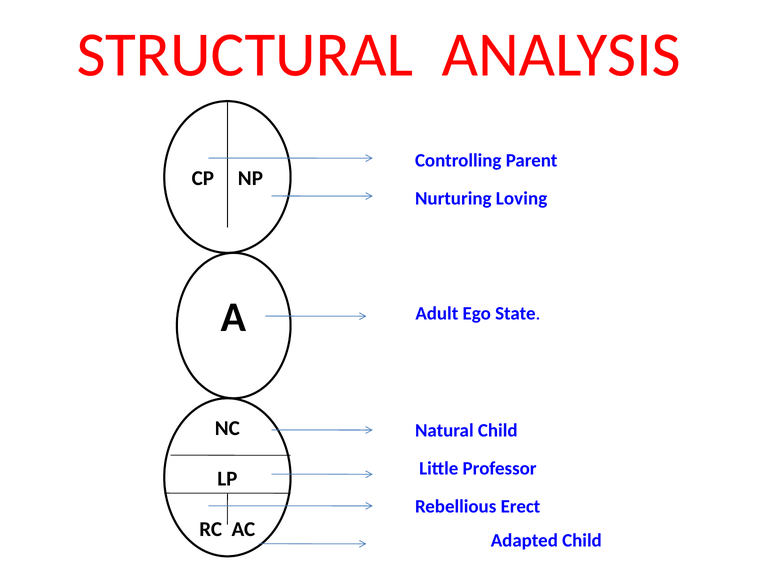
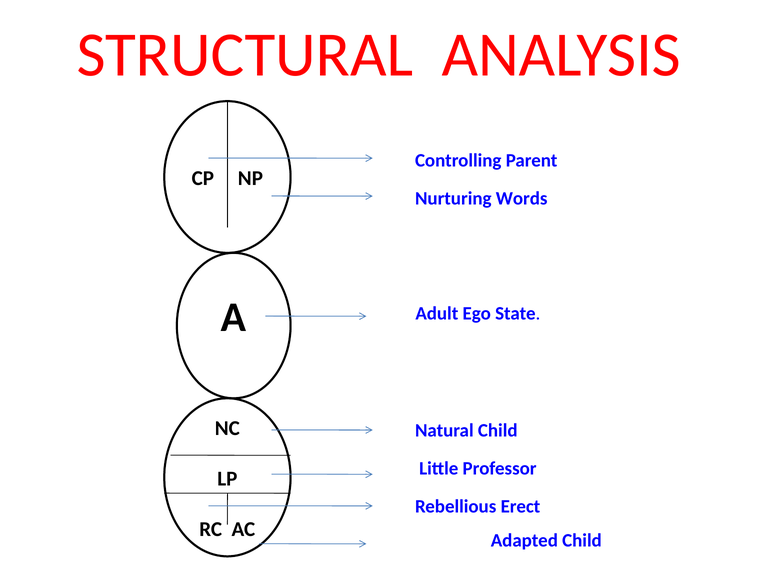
Loving: Loving -> Words (522, 198)
